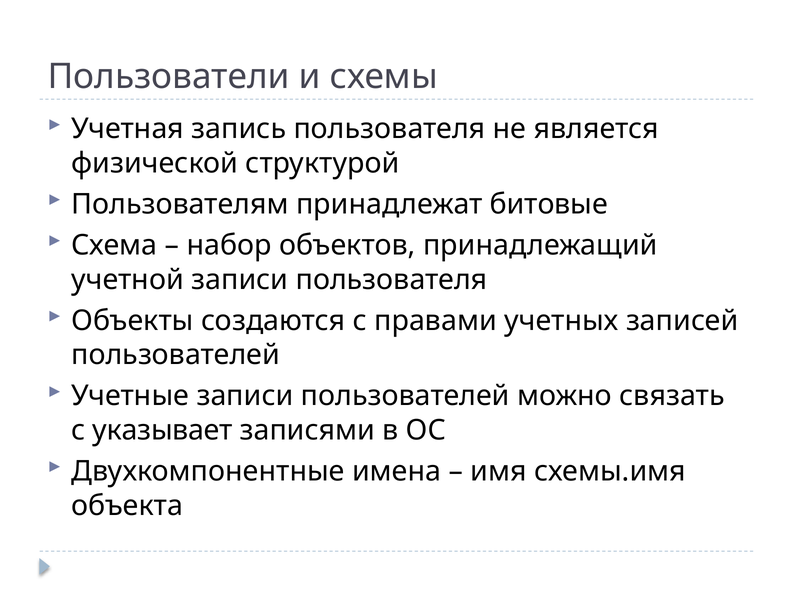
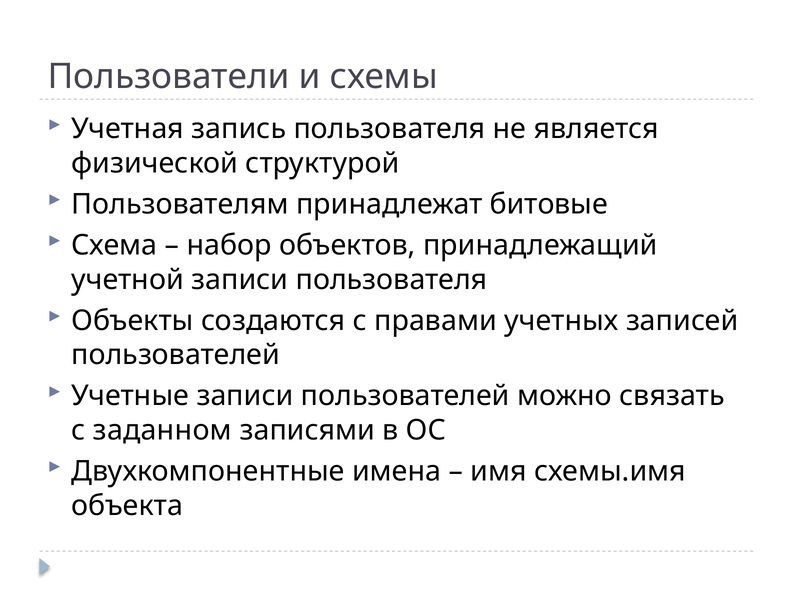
указывает: указывает -> заданном (162, 430)
